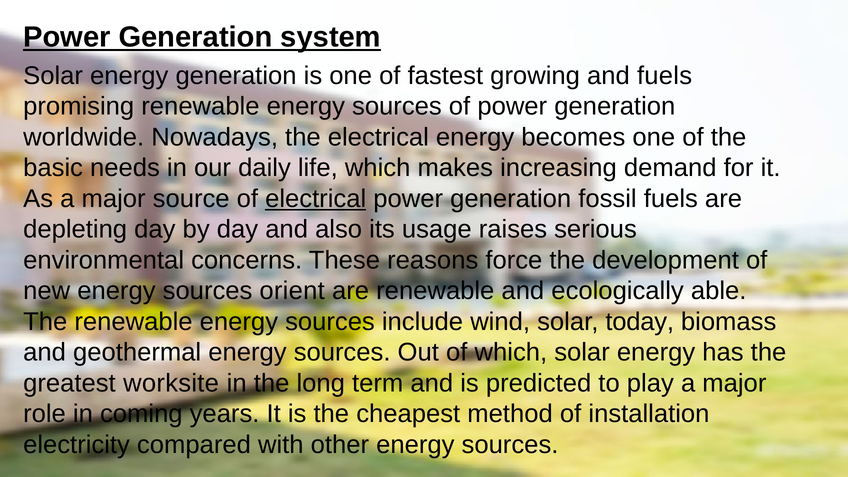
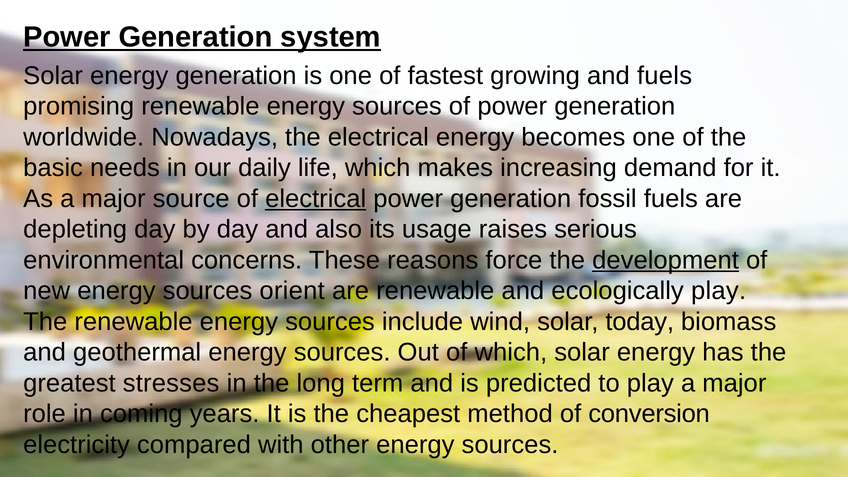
development underline: none -> present (666, 260)
ecologically able: able -> play (719, 291)
worksite: worksite -> stresses (171, 383)
installation: installation -> conversion (649, 414)
